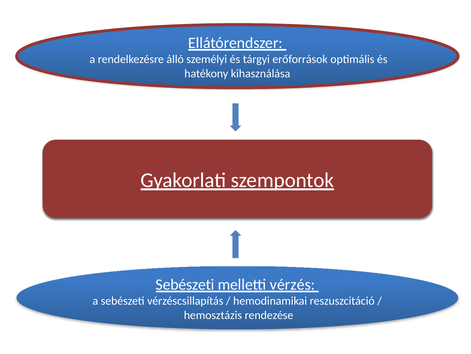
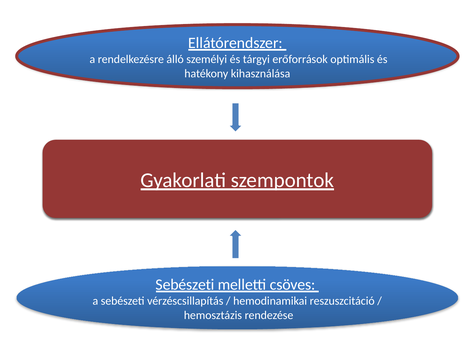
vérzés: vérzés -> csöves (293, 284)
